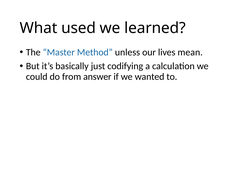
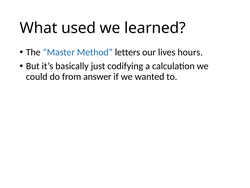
unless: unless -> letters (128, 52)
mean: mean -> hours (190, 52)
